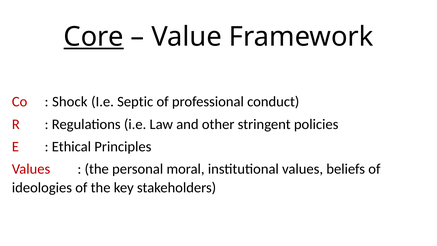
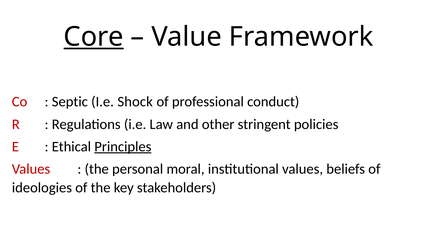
Shock: Shock -> Septic (70, 102)
Septic: Septic -> Shock (135, 102)
Principles underline: none -> present (123, 146)
